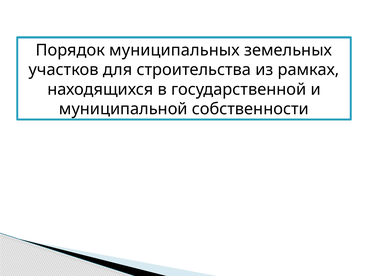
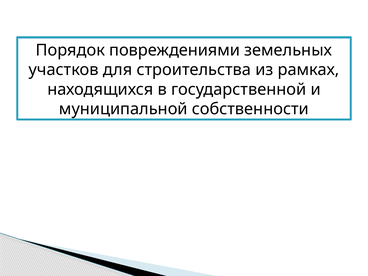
муниципальных: муниципальных -> повреждениями (175, 50)
